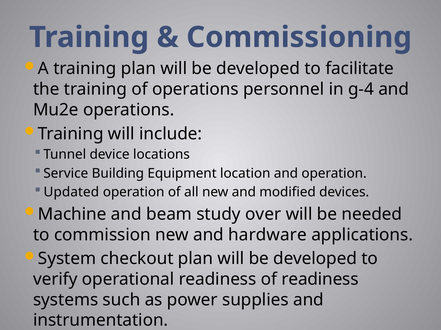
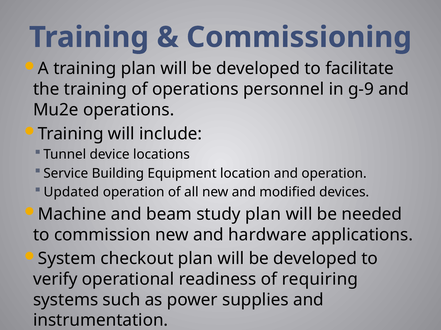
g-4: g-4 -> g-9 (361, 89)
study over: over -> plan (263, 215)
of readiness: readiness -> requiring (320, 280)
